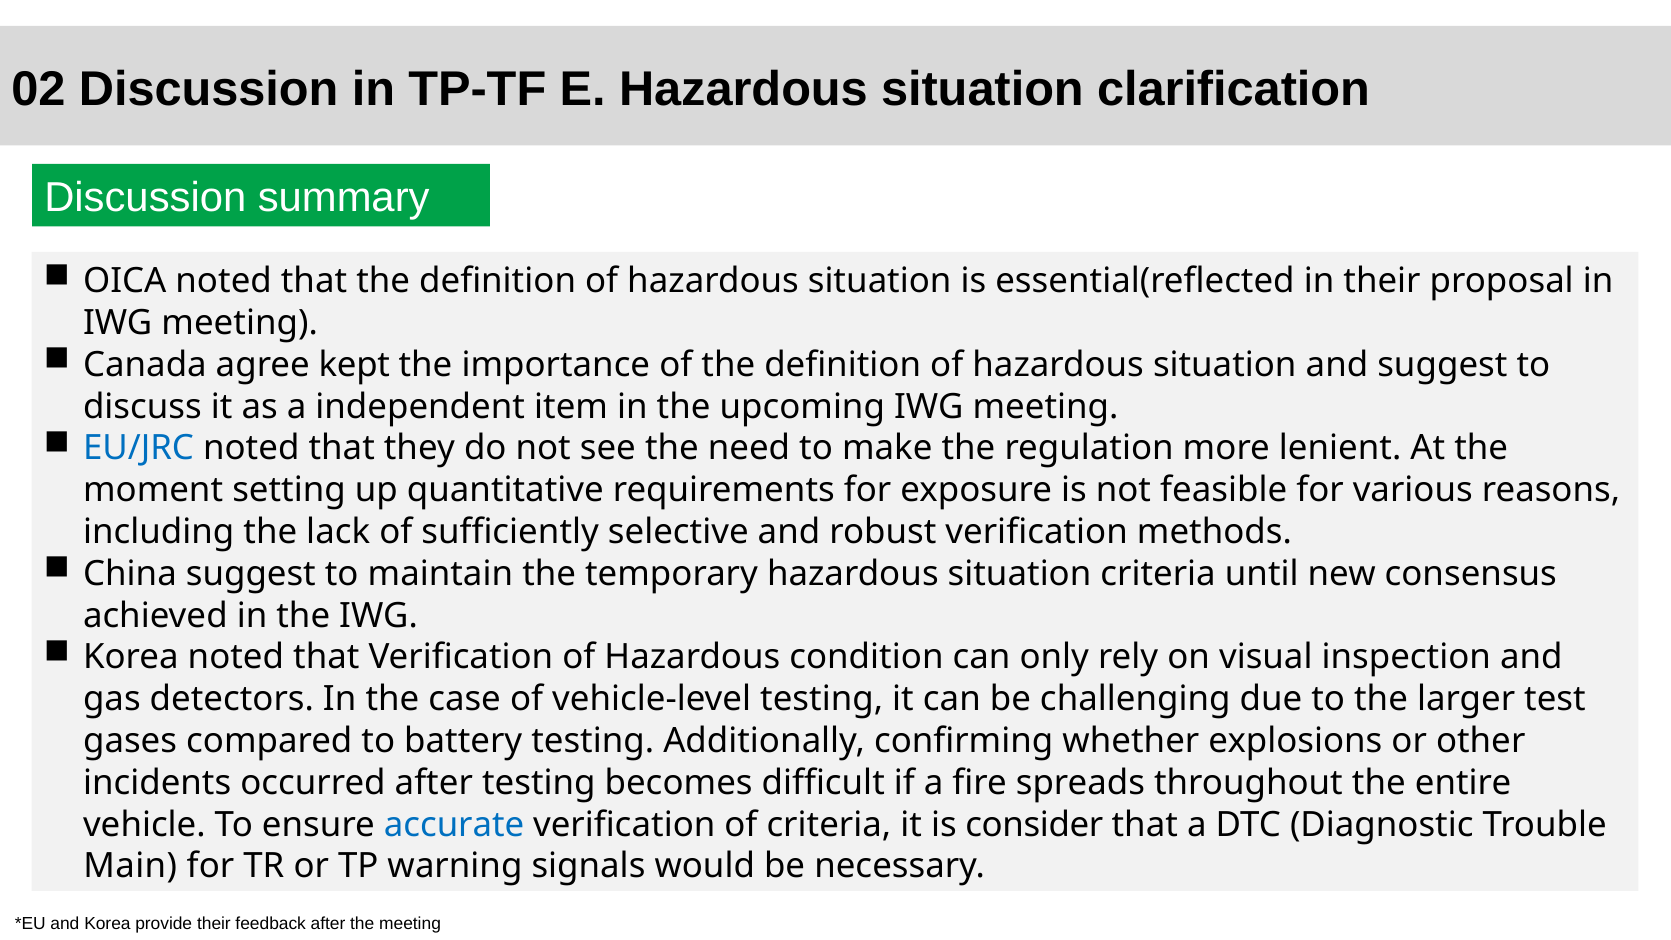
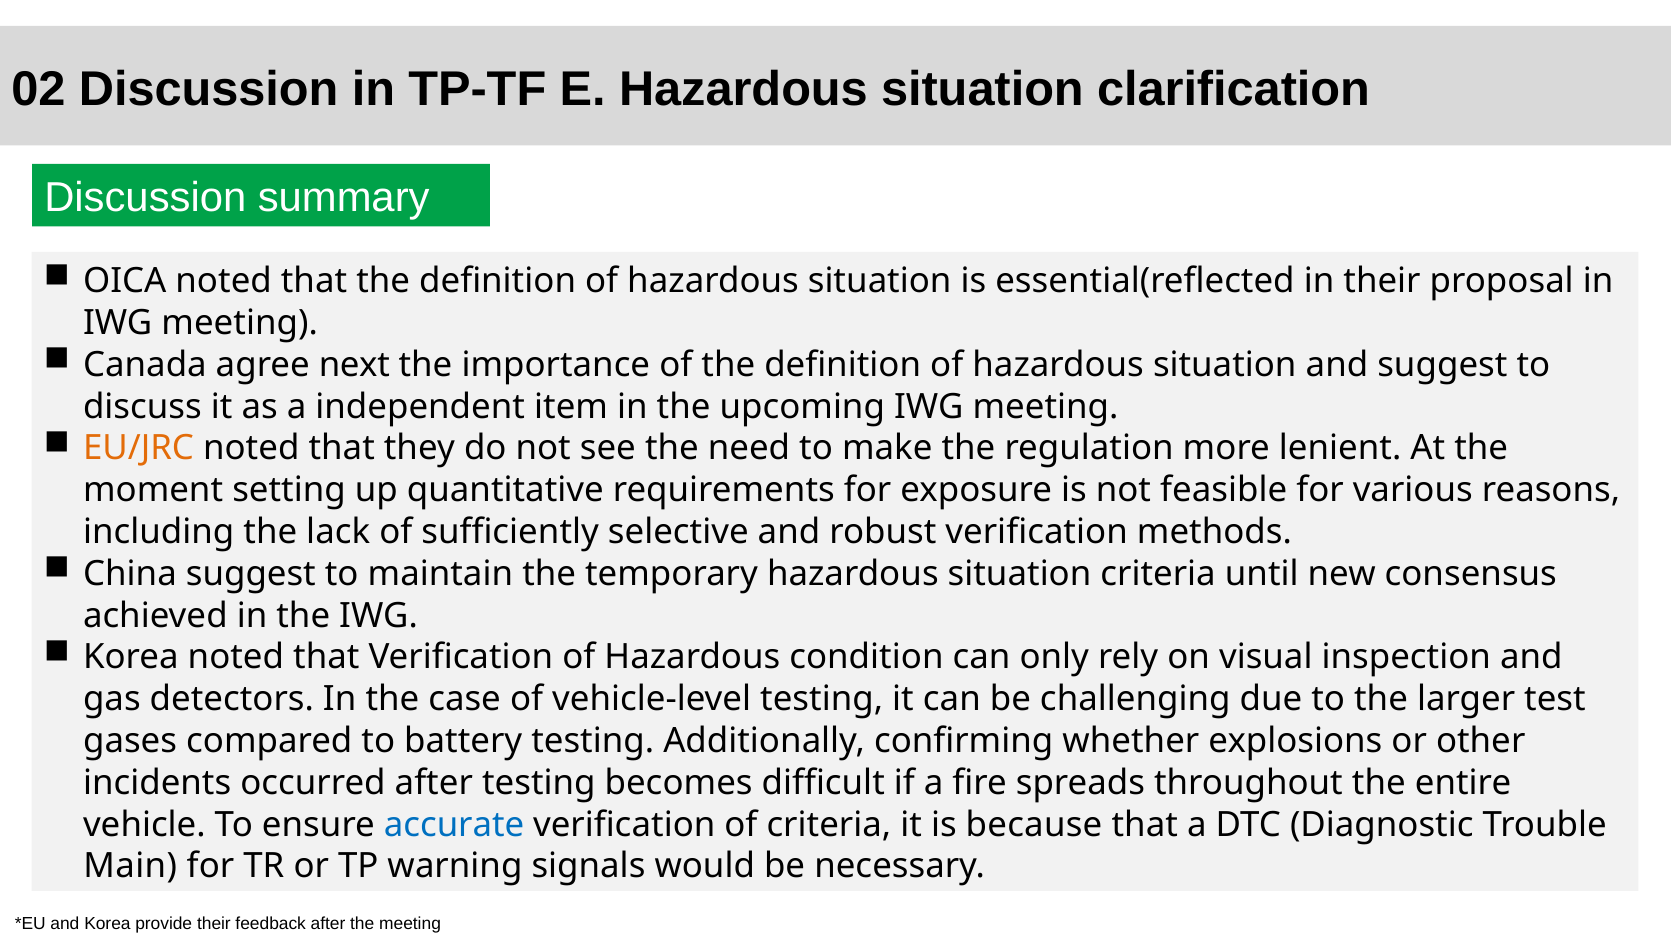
kept: kept -> next (354, 365)
EU/JRC colour: blue -> orange (139, 448)
consider: consider -> because (1034, 825)
